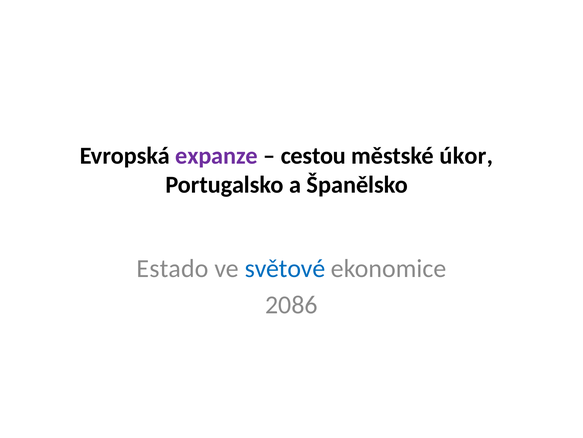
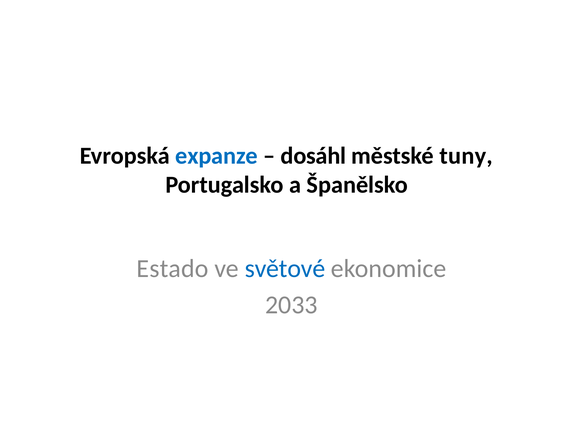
expanze colour: purple -> blue (217, 155)
cestou: cestou -> dosáhl (313, 155)
úkor: úkor -> tuny (466, 155)
2086: 2086 -> 2033 (291, 304)
